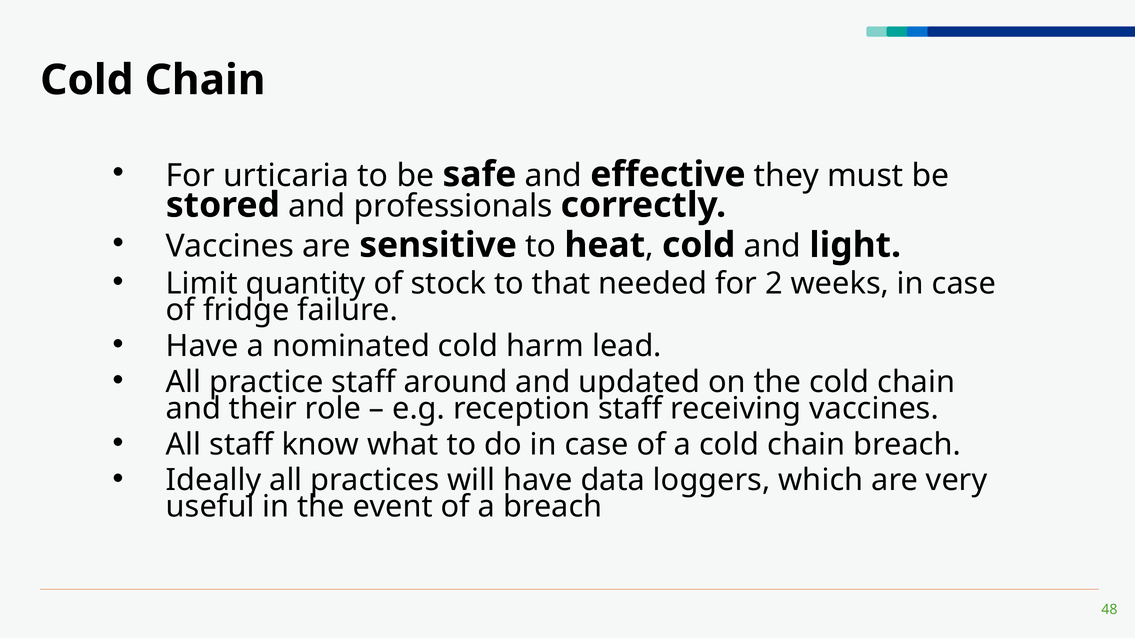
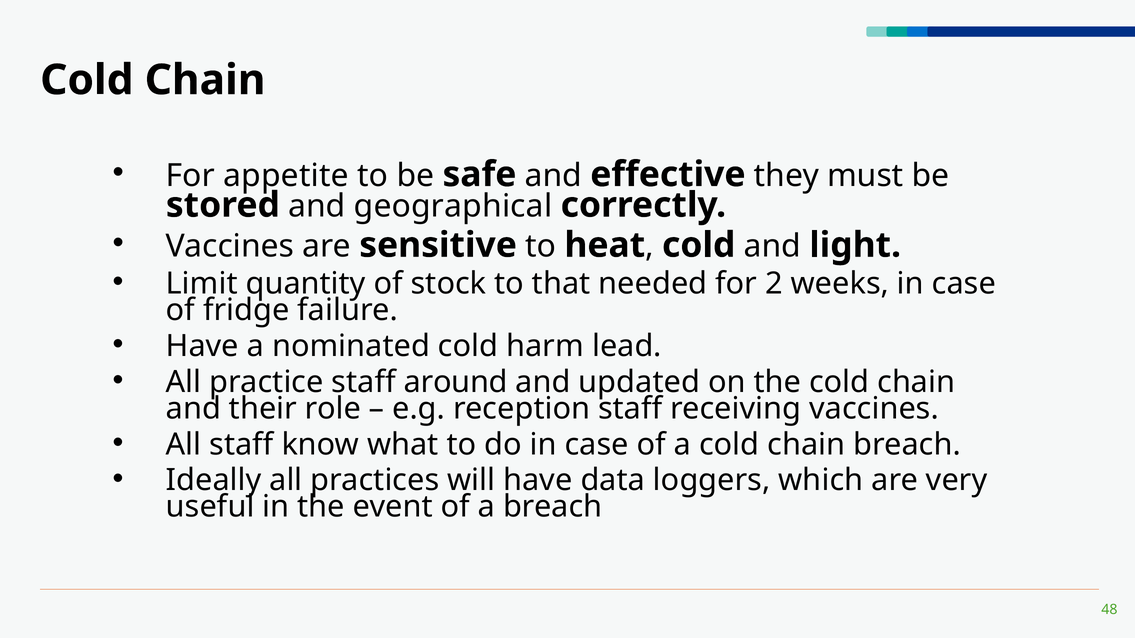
urticaria: urticaria -> appetite (286, 176)
professionals: professionals -> geographical (453, 206)
